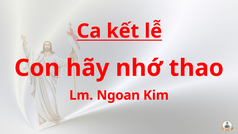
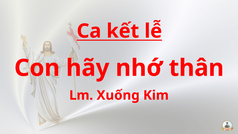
thao: thao -> thân (196, 68)
Ngoan: Ngoan -> Xuống (118, 95)
